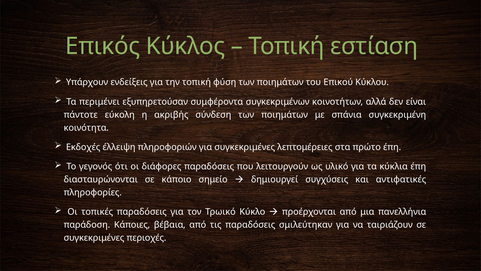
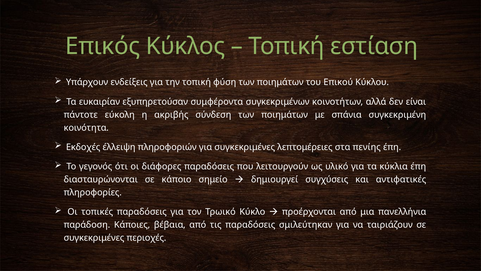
περιμένει: περιμένει -> ευκαιρίαν (99, 102)
πρώτο: πρώτο -> πενίης (367, 147)
